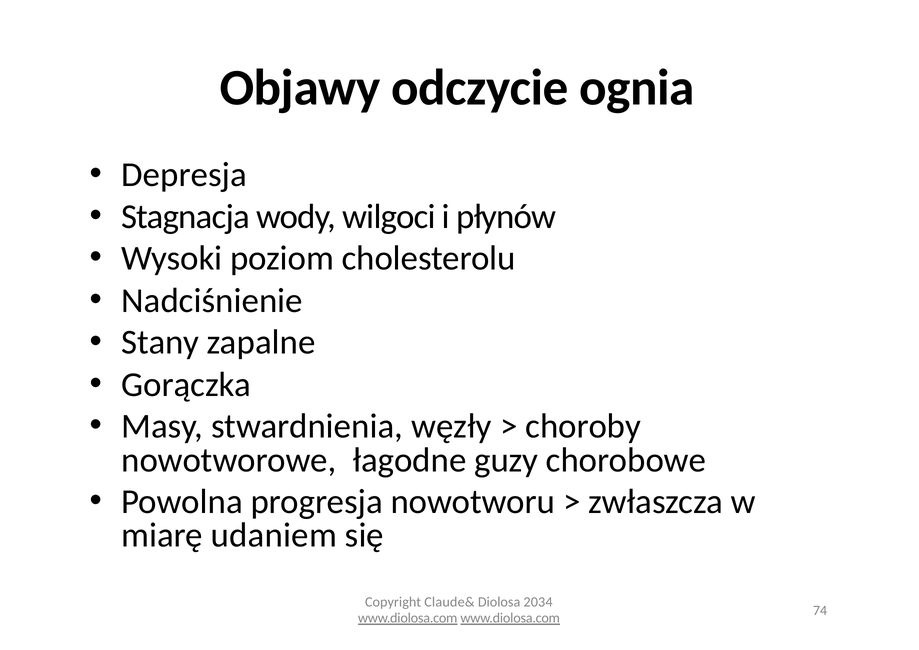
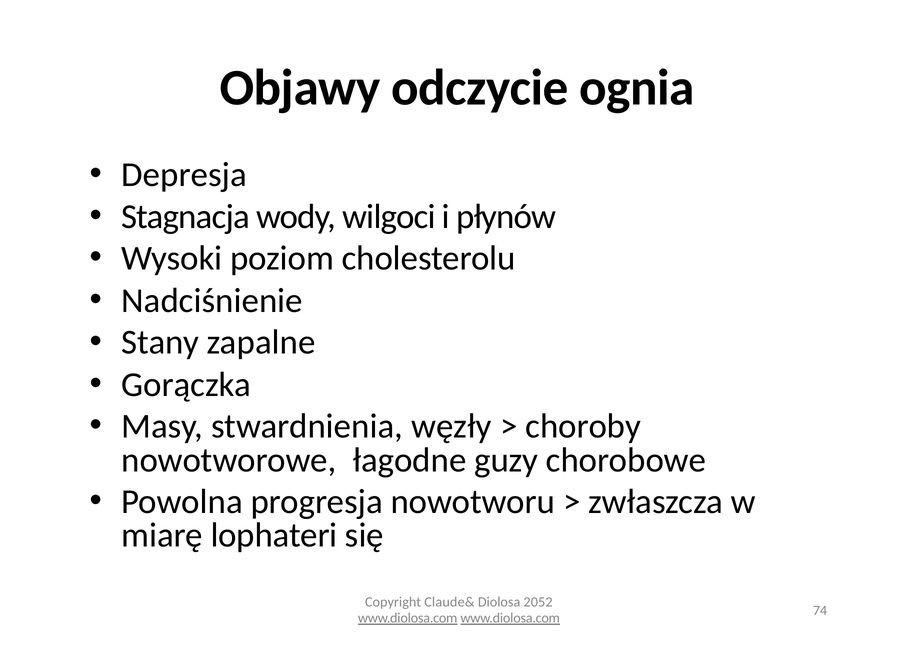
udaniem: udaniem -> lophateri (274, 535)
2034: 2034 -> 2052 (538, 602)
